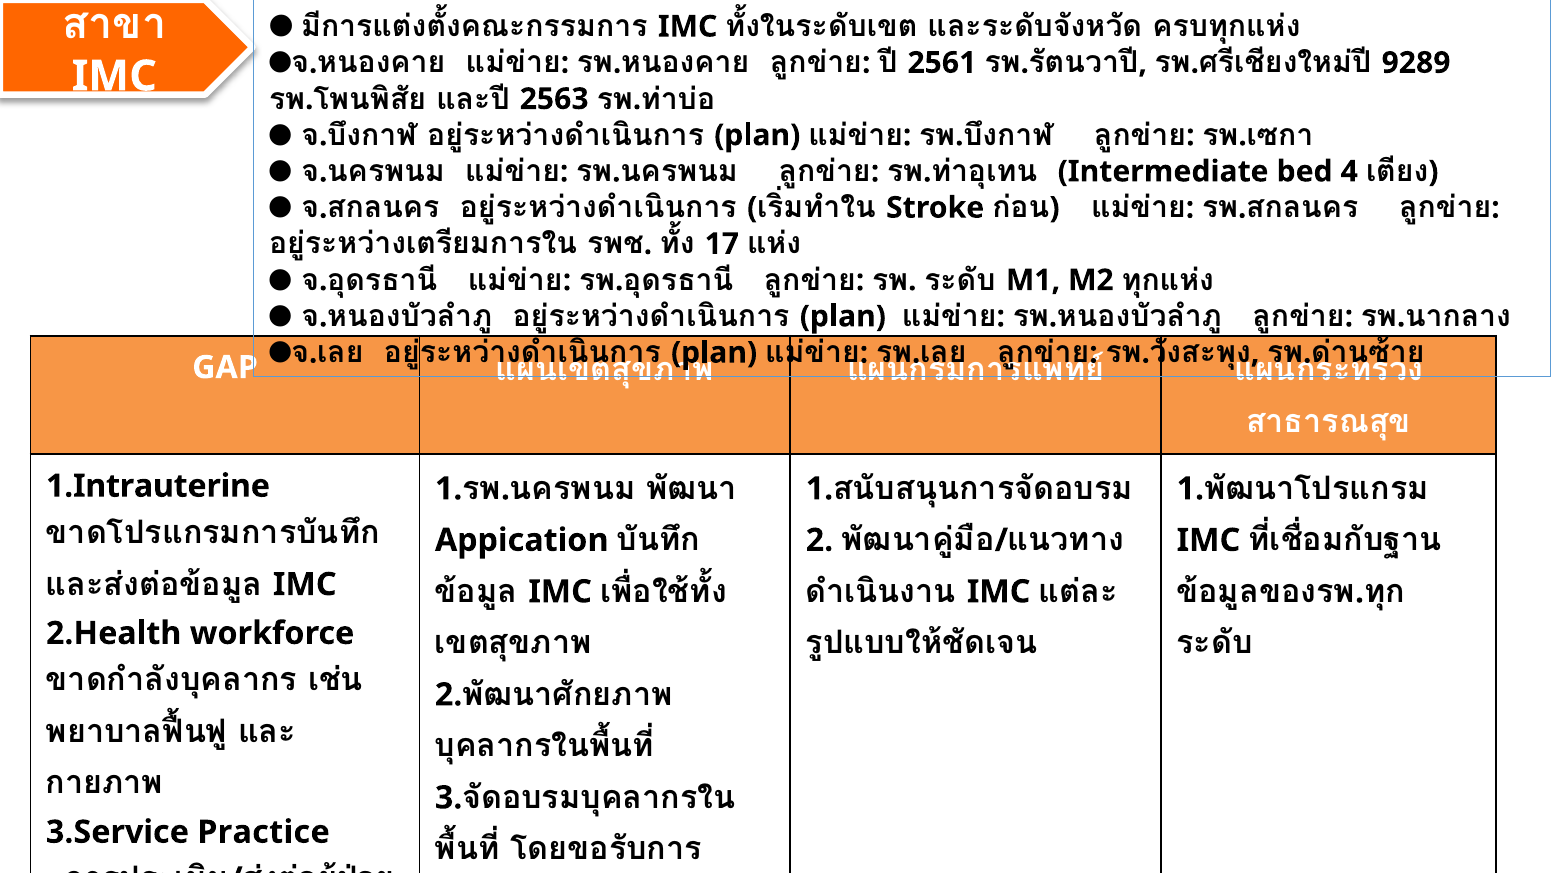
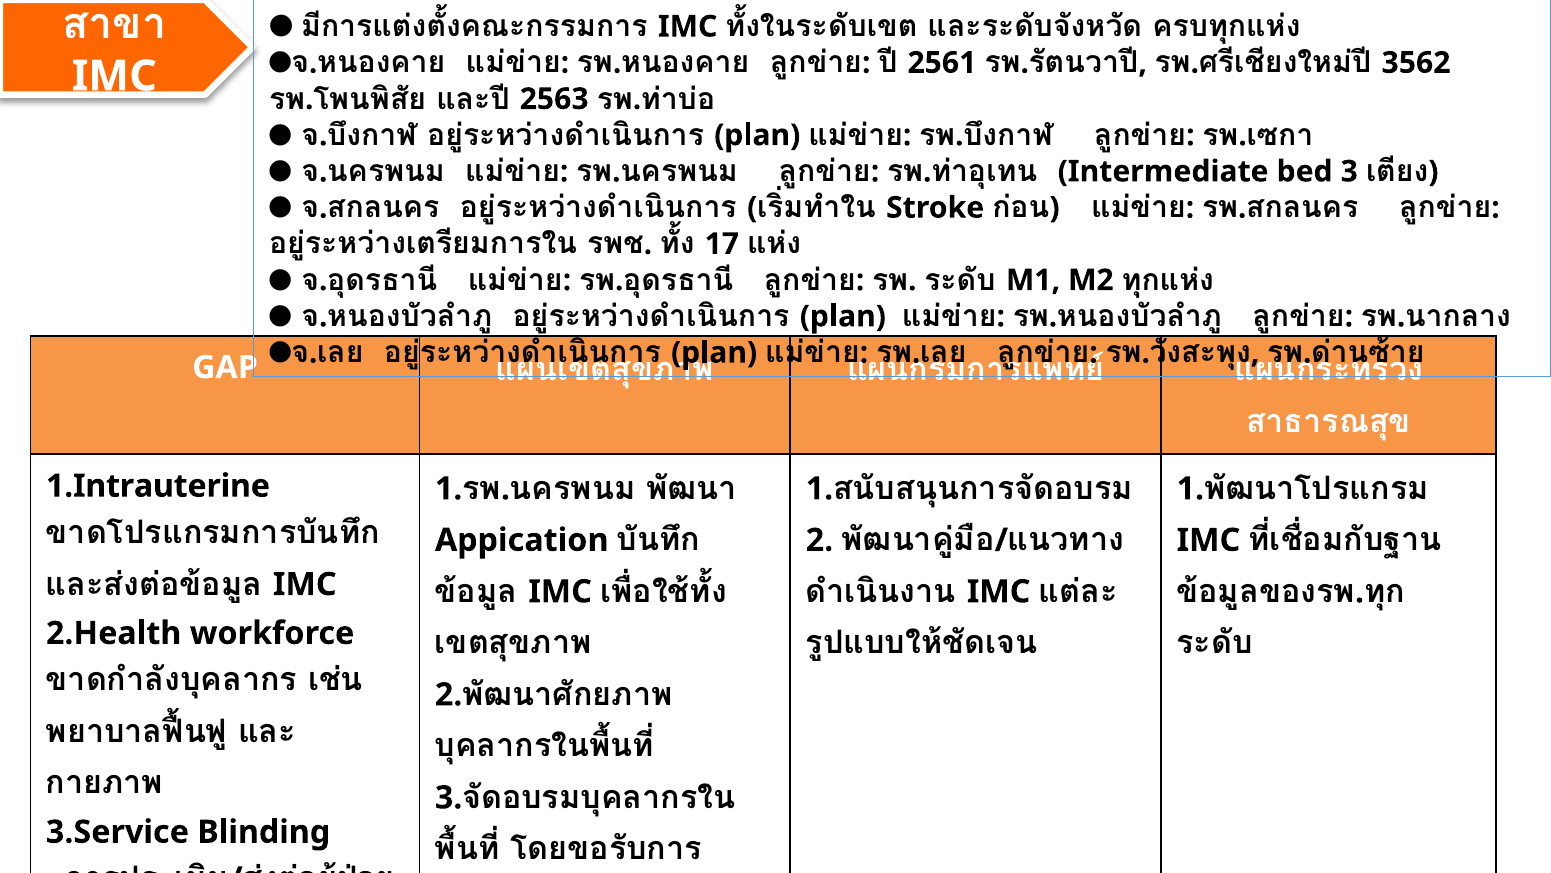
9289: 9289 -> 3562 (1416, 63)
4: 4 -> 3 (1349, 171)
Practice: Practice -> Blinding (264, 832)
